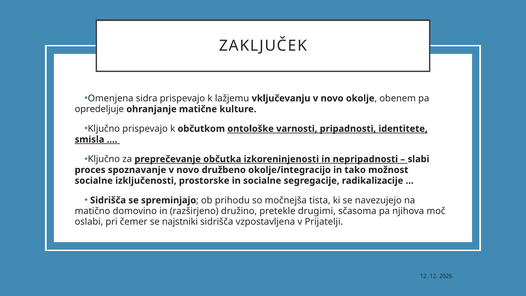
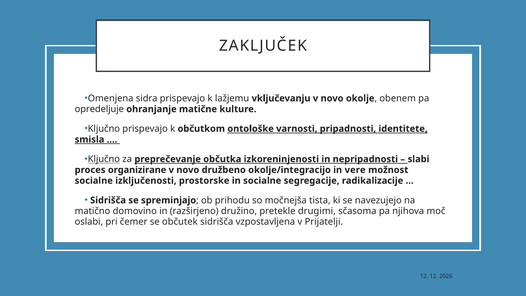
Ključno underline: none -> present (104, 159)
spoznavanje: spoznavanje -> organizirane (137, 170)
tako: tako -> vere (355, 170)
najstniki: najstniki -> občutek (180, 222)
